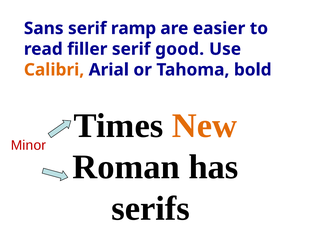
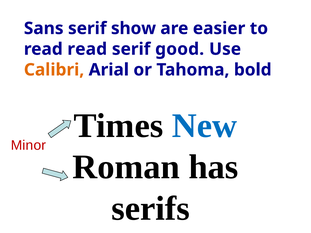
ramp: ramp -> show (133, 28)
read filler: filler -> read (87, 49)
New colour: orange -> blue (204, 126)
